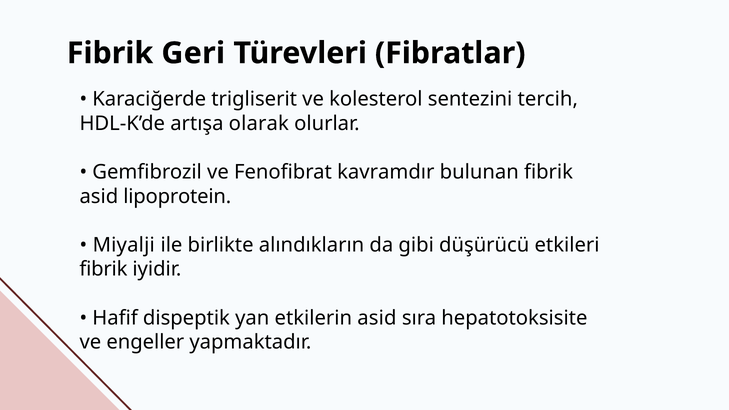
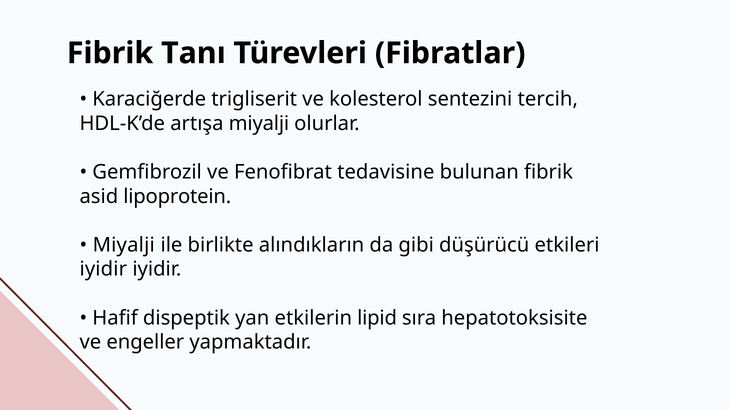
Geri: Geri -> Tanı (193, 53)
artışa olarak: olarak -> miyalji (259, 124)
kavramdır: kavramdır -> tedavisine (386, 172)
fibrik: fibrik -> iyidir (103, 269)
etkilerin asid: asid -> lipid (377, 318)
